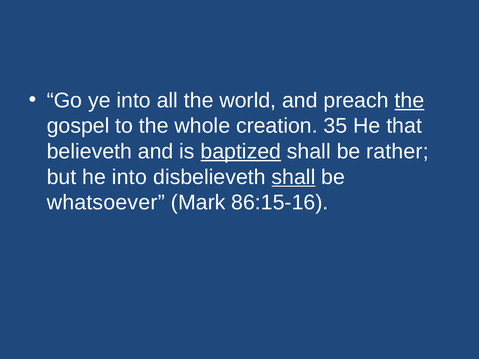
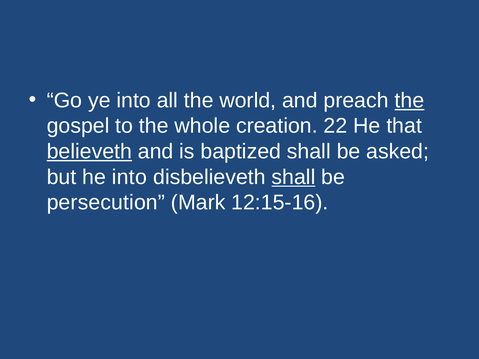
35: 35 -> 22 (335, 126)
believeth underline: none -> present (89, 152)
baptized underline: present -> none (241, 152)
rather: rather -> asked (398, 152)
whatsoever: whatsoever -> persecution (106, 203)
86:15-16: 86:15-16 -> 12:15-16 (280, 203)
